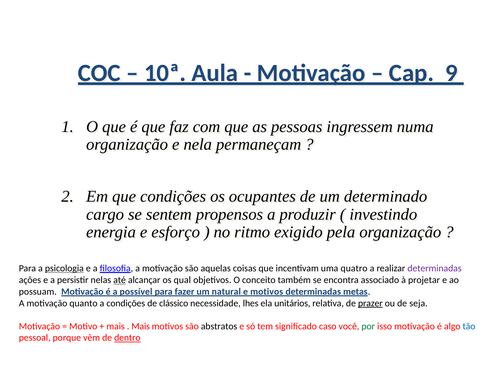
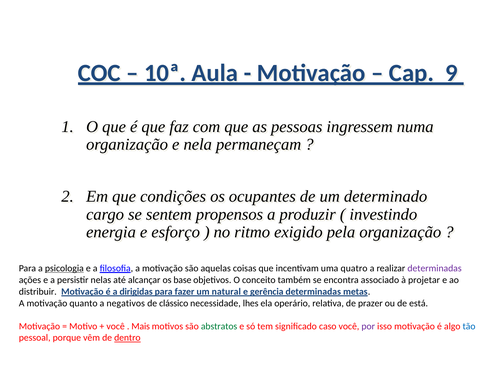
até underline: present -> none (120, 280)
qual: qual -> base (182, 280)
possuam: possuam -> distribuir (38, 292)
possível: possível -> dirigidas (136, 292)
e motivos: motivos -> gerência (267, 292)
a condições: condições -> negativos (126, 303)
unitários: unitários -> operário (292, 303)
prazer underline: present -> none (370, 303)
seja: seja -> está (419, 303)
mais: mais -> você (116, 326)
abstratos colour: black -> green (219, 326)
por colour: green -> purple (368, 326)
